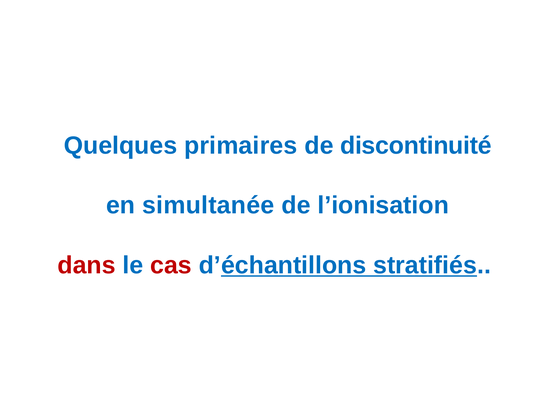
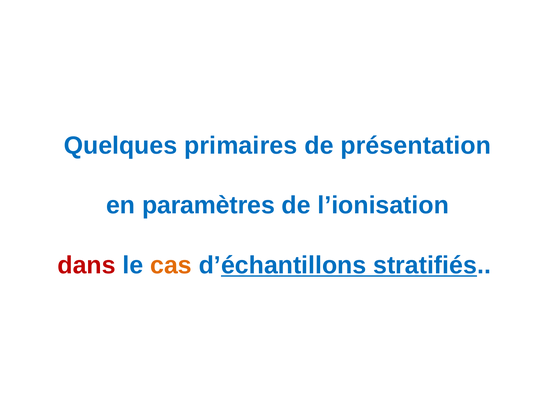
discontinuité: discontinuité -> présentation (416, 146)
simultanée: simultanée -> paramètres (208, 205)
cas colour: red -> orange (171, 265)
